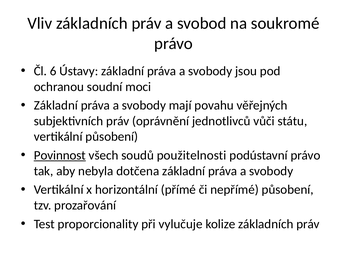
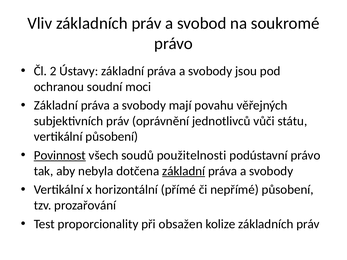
6: 6 -> 2 (53, 71)
základní underline: none -> present (184, 171)
vylučuje: vylučuje -> obsažen (181, 224)
